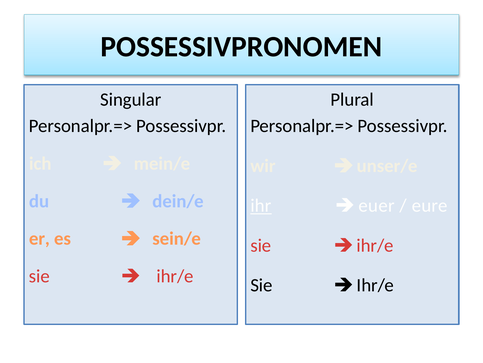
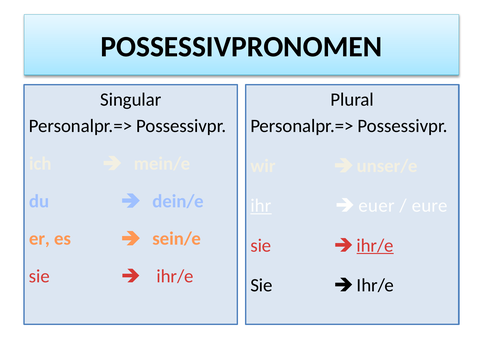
ihr/e underline: none -> present (375, 245)
